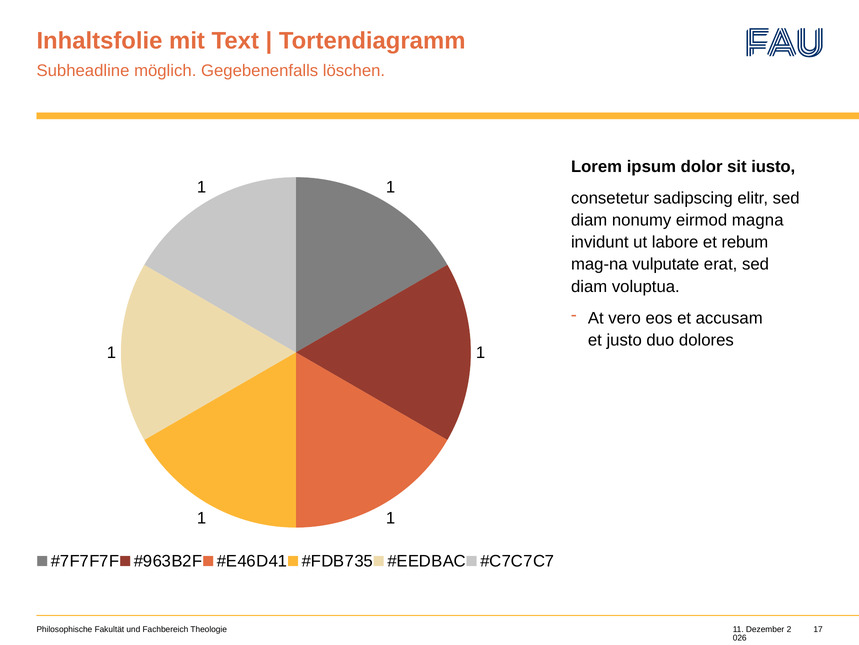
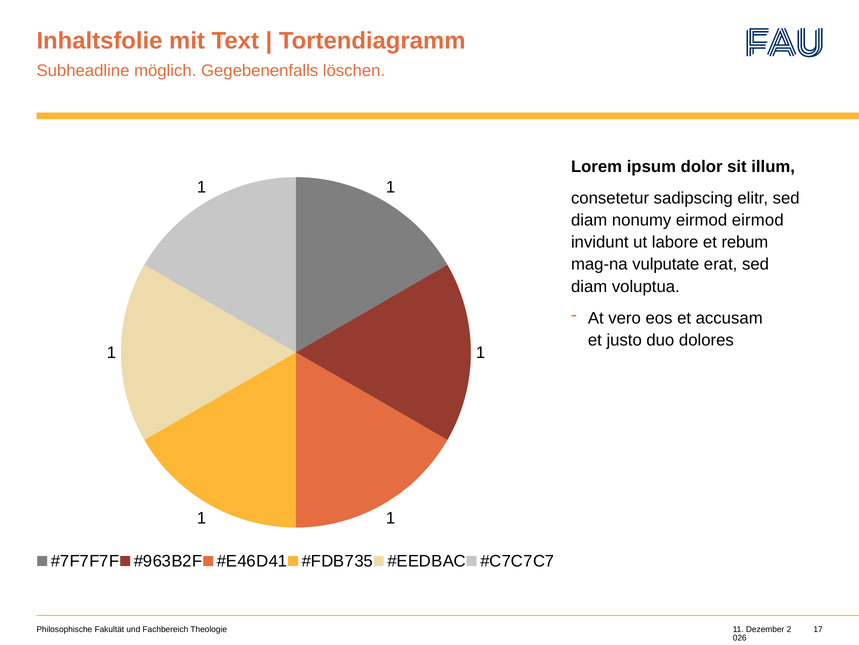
iusto: iusto -> illum (773, 166)
eirmod magna: magna -> eirmod (758, 220)
